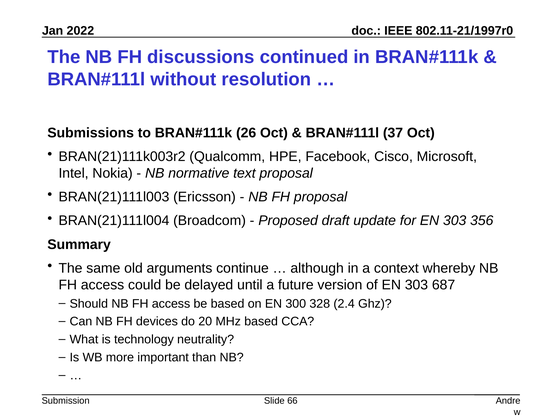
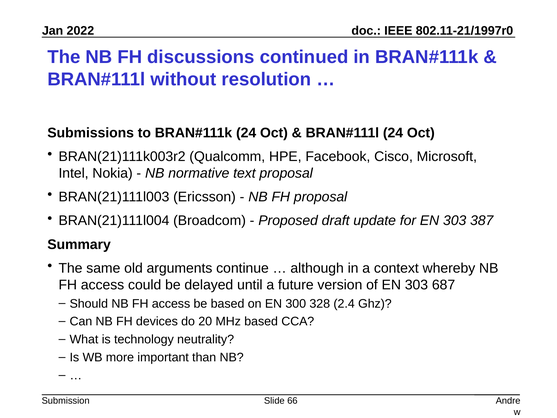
26: 26 -> 24 (246, 133)
37: 37 -> 24 (393, 133)
356: 356 -> 387 (482, 221)
